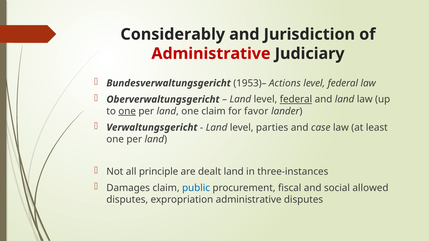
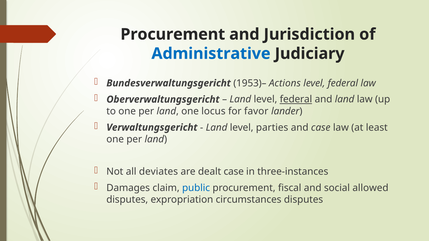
Considerably: Considerably -> Procurement (173, 34)
Administrative colour: red -> blue (211, 54)
one underline: present -> none (127, 111)
one claim: claim -> locus (213, 111)
principle: principle -> deviates (158, 172)
dealt land: land -> case (234, 172)
expropriation administrative: administrative -> circumstances (249, 200)
